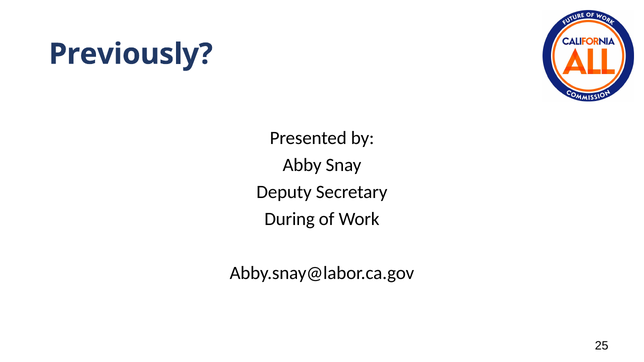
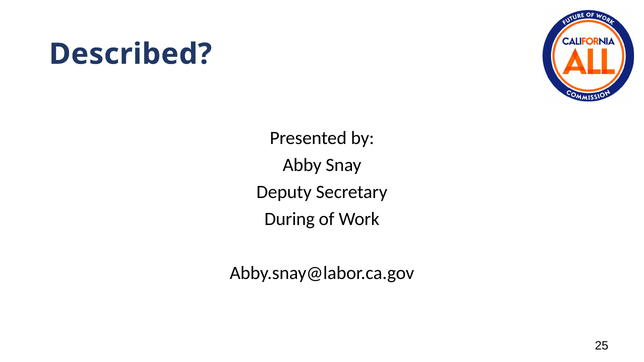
Previously: Previously -> Described (131, 54)
